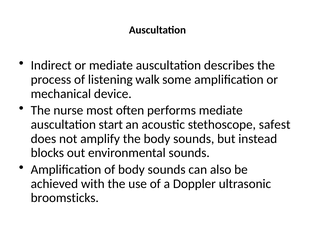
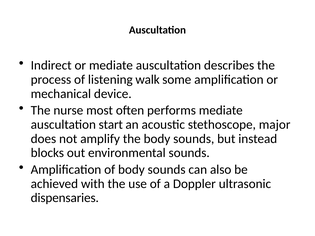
safest: safest -> major (275, 125)
broomsticks: broomsticks -> dispensaries (65, 198)
